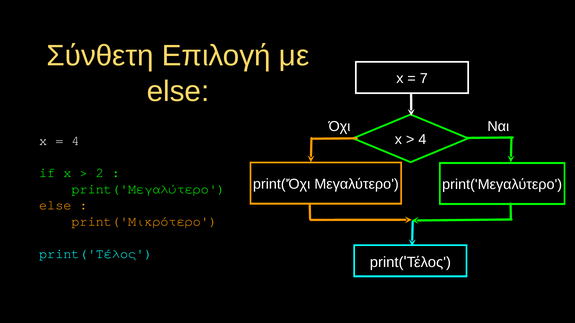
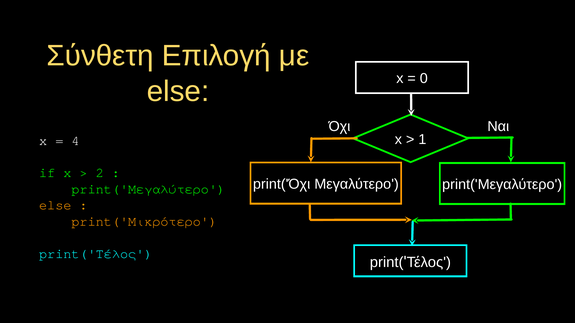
7: 7 -> 0 (424, 79)
4: 4 -> 1 (422, 140)
